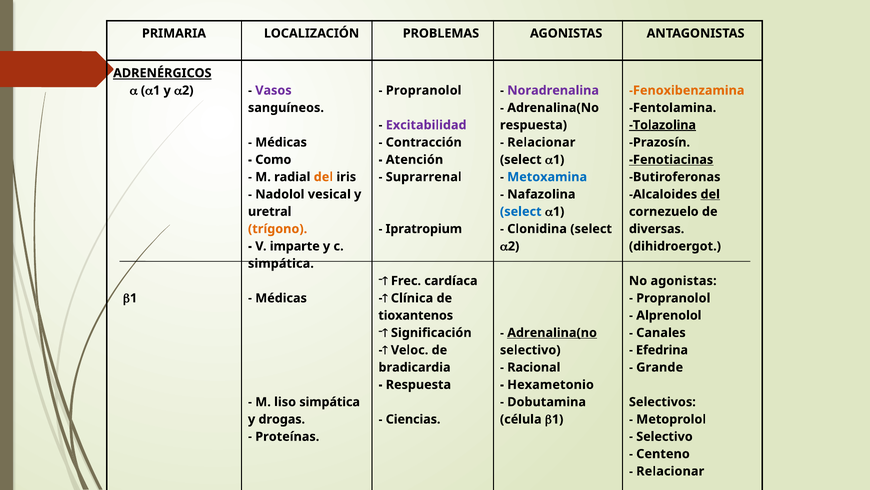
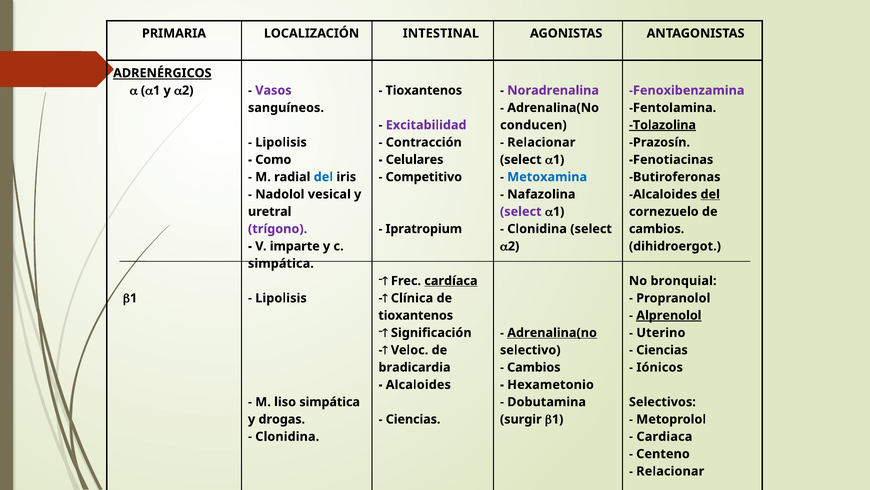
PROBLEMAS: PROBLEMAS -> INTESTINAL (441, 33)
Propranolol: Propranolol -> Tioxantenos (424, 90)
Fenoxibenzamina colour: orange -> purple (687, 90)
respuesta: respuesta -> conducen (533, 125)
Médicas: Médicas -> Lipolisis (281, 142)
Atención: Atención -> Celulares (415, 159)
Fenotiacinas underline: present -> none (671, 159)
del colour: orange -> blue (323, 177)
Suprarrenal: Suprarrenal -> Competitivo (424, 177)
select colour: blue -> purple (521, 211)
trígono colour: orange -> purple (278, 229)
diversas: diversas -> cambios (657, 229)
cardíaca underline: none -> present (451, 280)
No agonistas: agonistas -> bronquial (684, 280)
Médicas: Médicas -> Lipolisis (281, 298)
Alprenolol underline: none -> present (669, 315)
Canales: Canales -> Uterino (661, 332)
Efedrina: Efedrina -> Ciencias (662, 350)
Racional: Racional -> Cambios (534, 367)
Grande: Grande -> Iónicos (660, 367)
Respuesta: Respuesta -> Alcaloides (418, 384)
célula: célula -> surgir (521, 419)
Proteínas: Proteínas -> Clonidina (287, 436)
Selectivo: Selectivo -> Cardiaca (664, 436)
